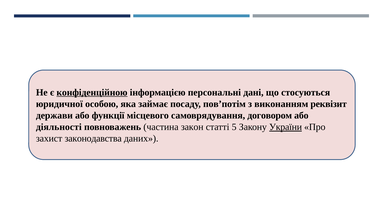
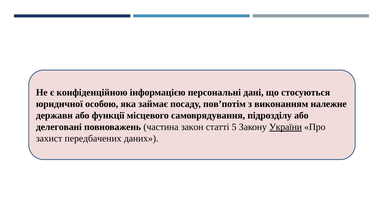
конфіденційною underline: present -> none (92, 92)
реквізит: реквізит -> належне (329, 104)
договором: договором -> підрозділу (270, 115)
діяльності: діяльності -> делеговані (59, 127)
законодавства: законодавства -> передбачених (93, 138)
